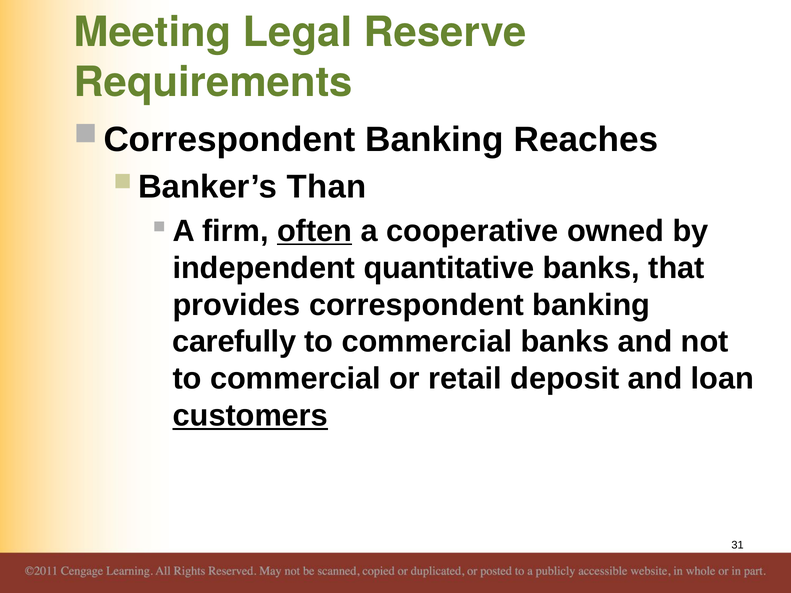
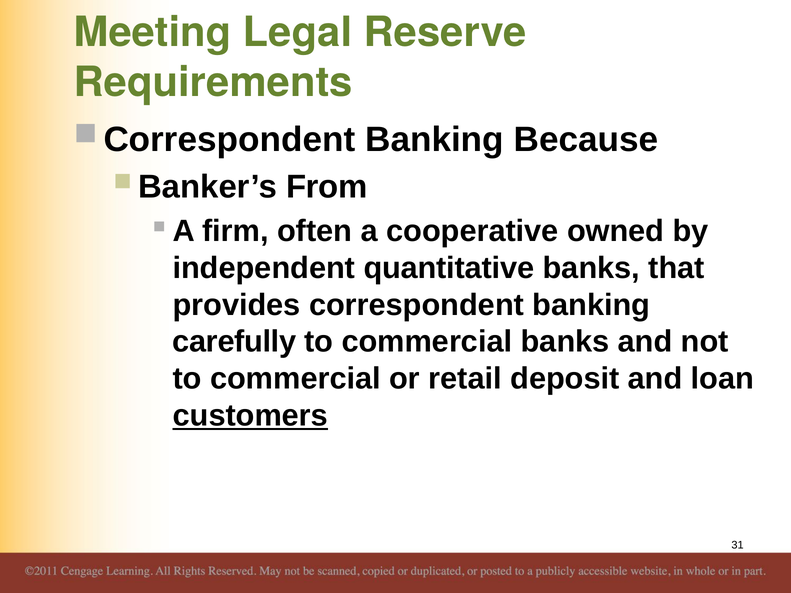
Reaches: Reaches -> Because (586, 140)
Than: Than -> From (327, 187)
often underline: present -> none (315, 231)
